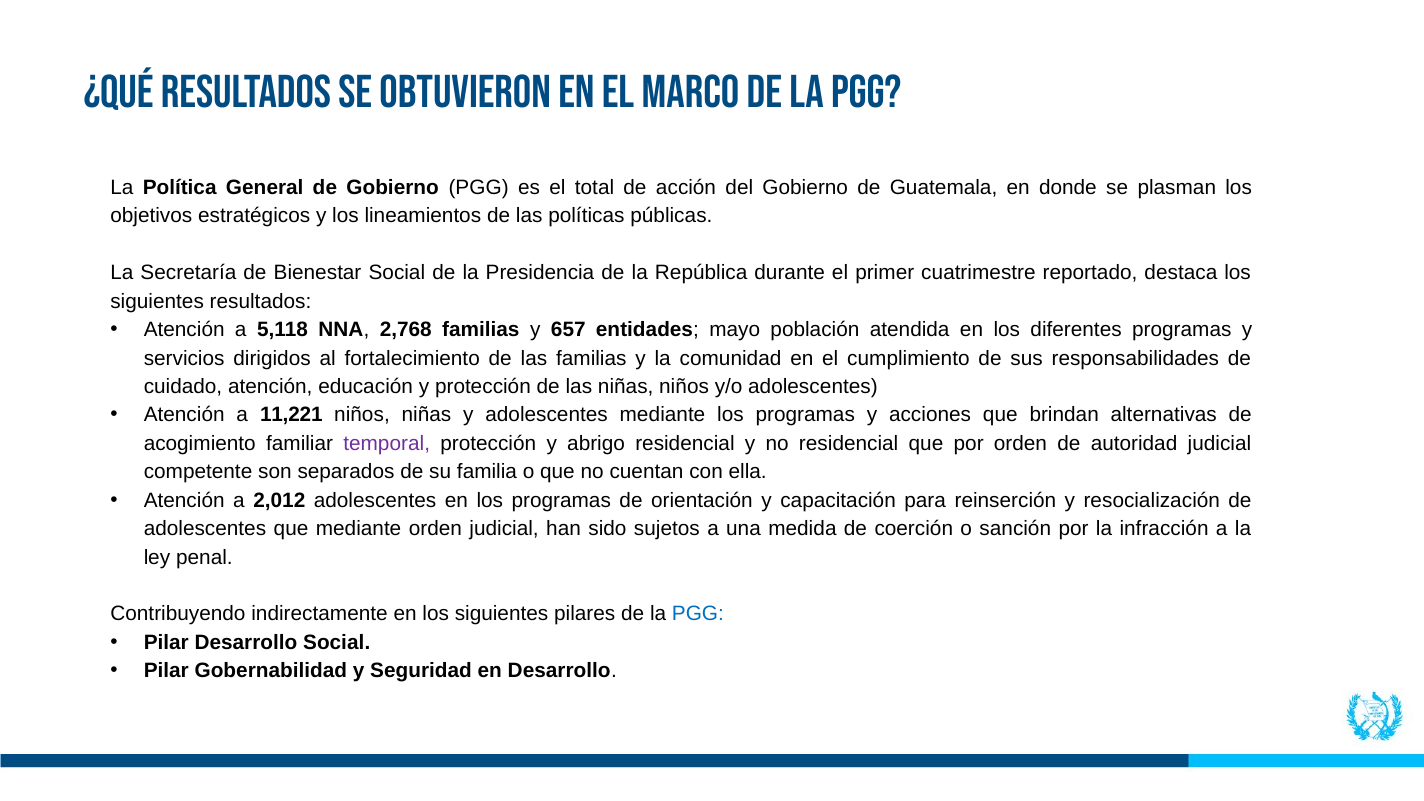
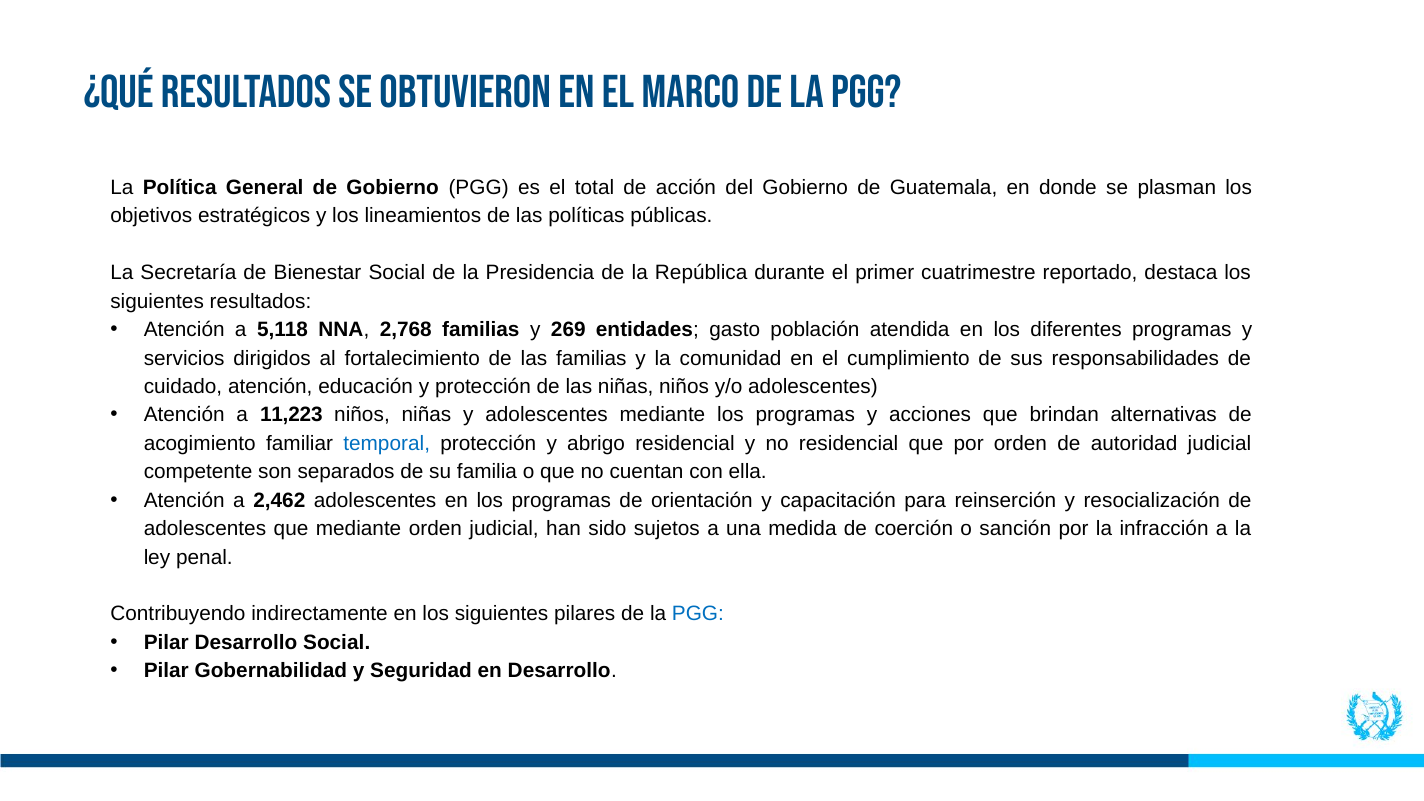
657: 657 -> 269 (568, 330)
mayo: mayo -> gasto (735, 330)
11,221: 11,221 -> 11,223 (291, 415)
temporal colour: purple -> blue (387, 444)
2,012: 2,012 -> 2,462 (279, 500)
